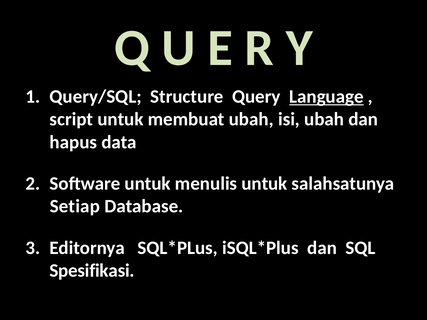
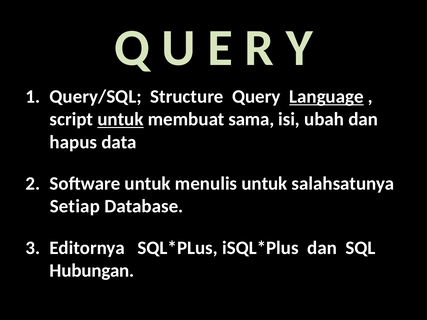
untuk underline: none -> present (121, 119)
membuat ubah: ubah -> sama (251, 119)
Spesifikasi: Spesifikasi -> Hubungan (92, 271)
